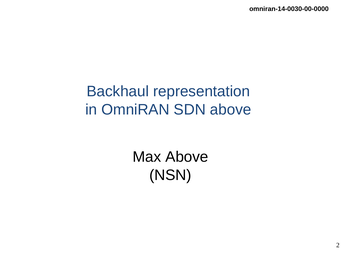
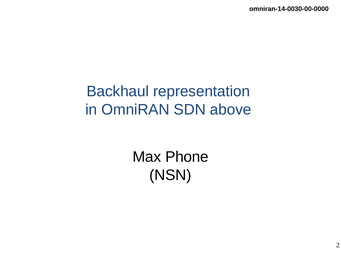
Max Above: Above -> Phone (187, 157)
